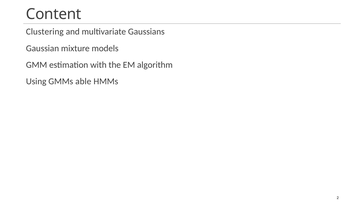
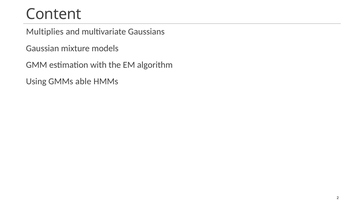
Clustering: Clustering -> Multiplies (45, 32)
